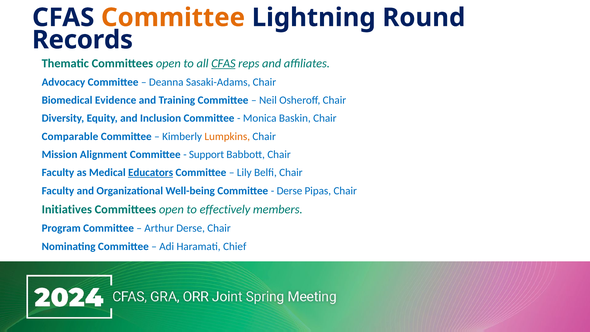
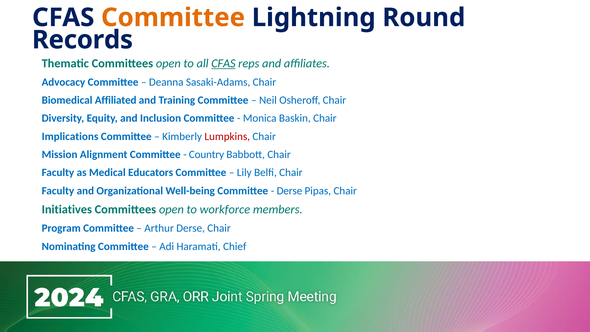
Evidence: Evidence -> Affiliated (116, 100)
Comparable: Comparable -> Implications (70, 136)
Lumpkins colour: orange -> red (227, 136)
Support: Support -> Country (207, 154)
Educators underline: present -> none (151, 173)
effectively: effectively -> workforce (225, 209)
